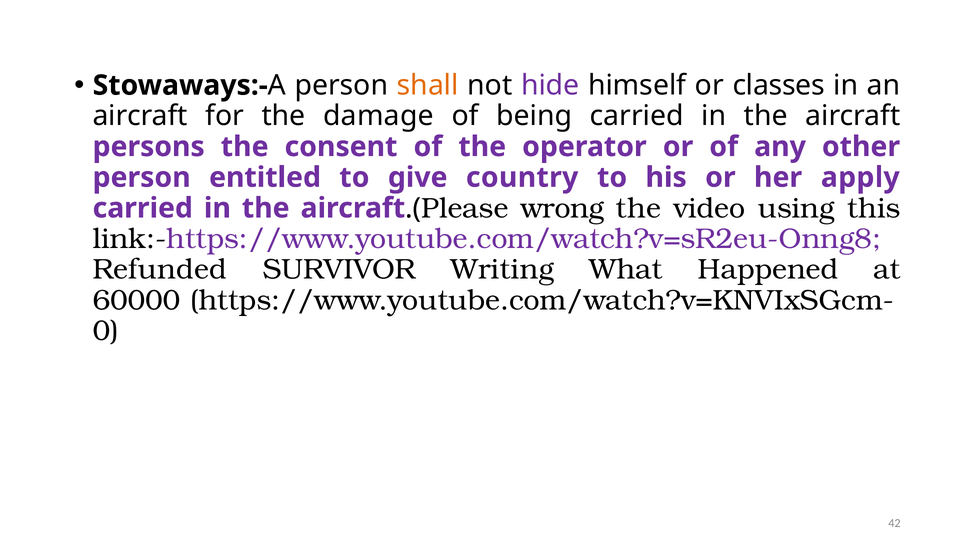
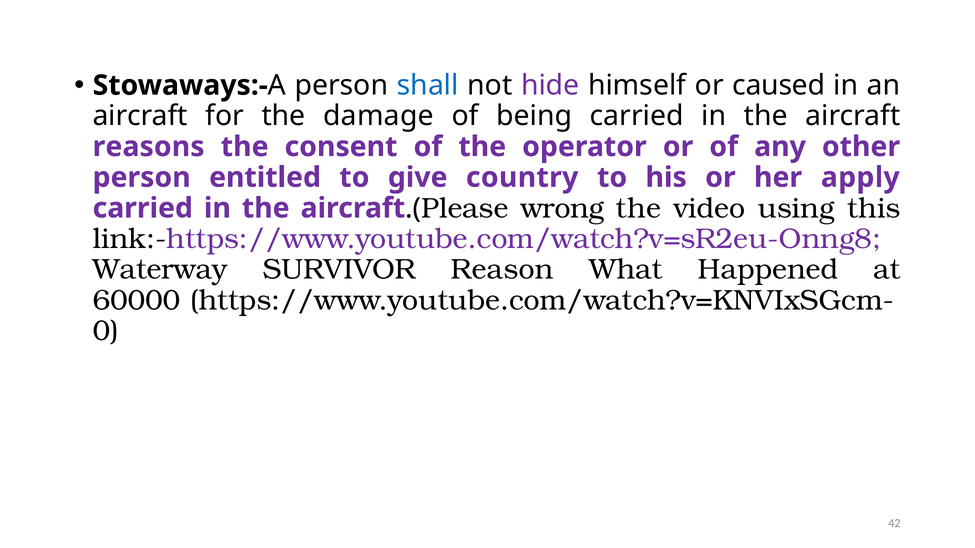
shall colour: orange -> blue (428, 85)
classes: classes -> caused (779, 85)
persons: persons -> reasons (149, 147)
Refunded: Refunded -> Waterway (160, 270)
Writing: Writing -> Reason (502, 270)
